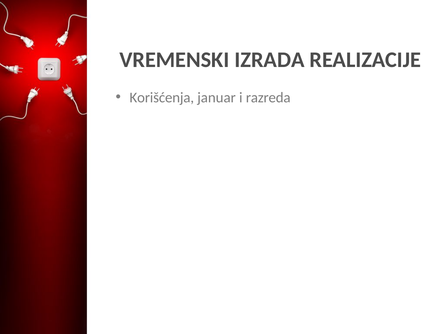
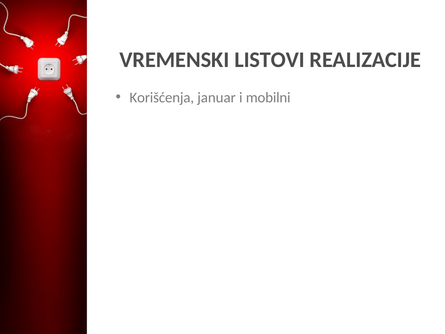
IZRADA: IZRADA -> LISTOVI (270, 60)
razreda: razreda -> mobilni (268, 97)
